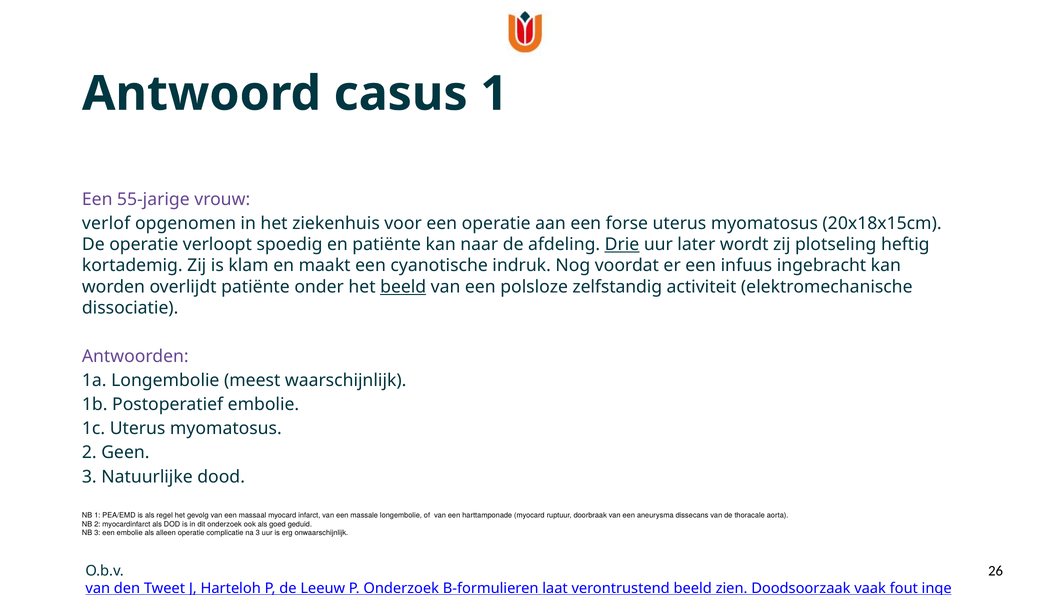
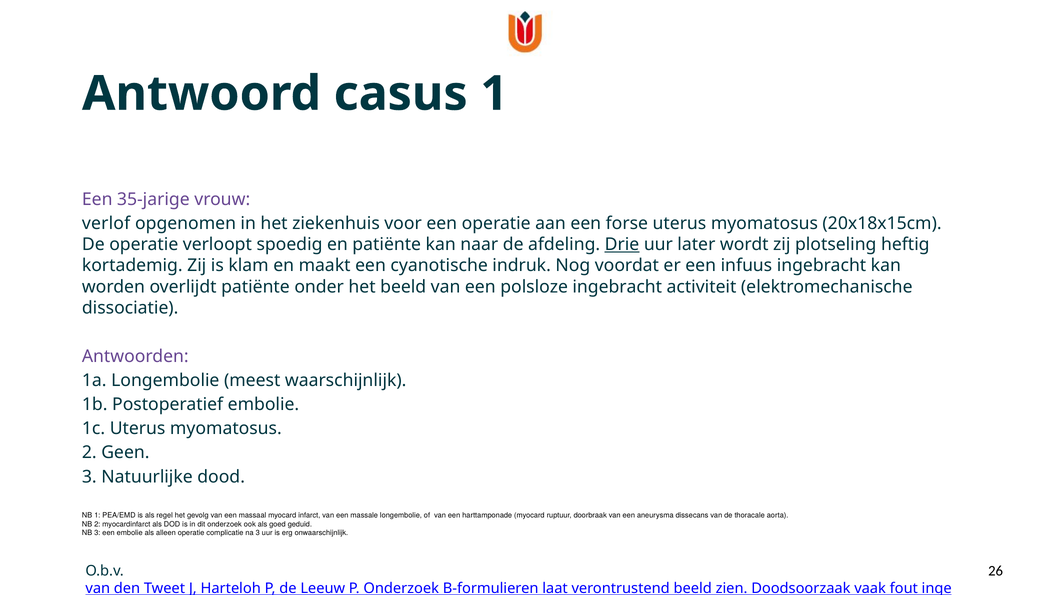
55-jarige: 55-jarige -> 35-jarige (153, 199)
beeld underline: present -> none (403, 287)
polsloze zelfstandig: zelfstandig -> ingebracht (617, 287)
